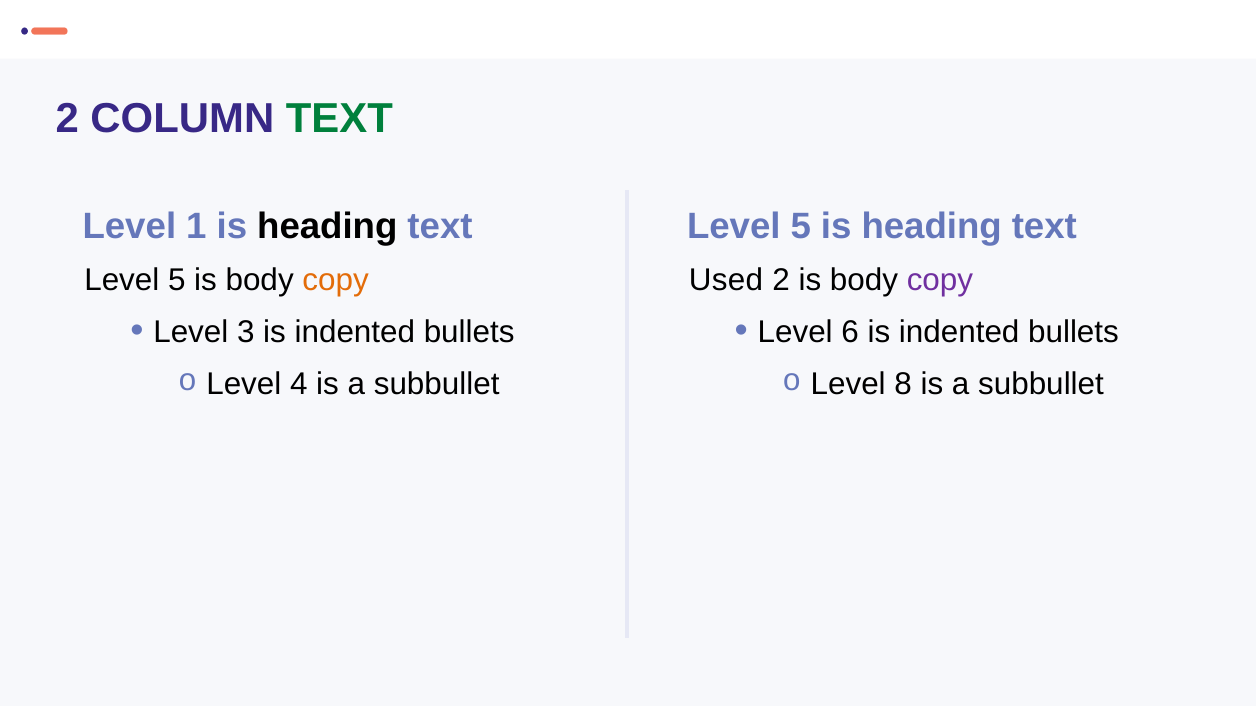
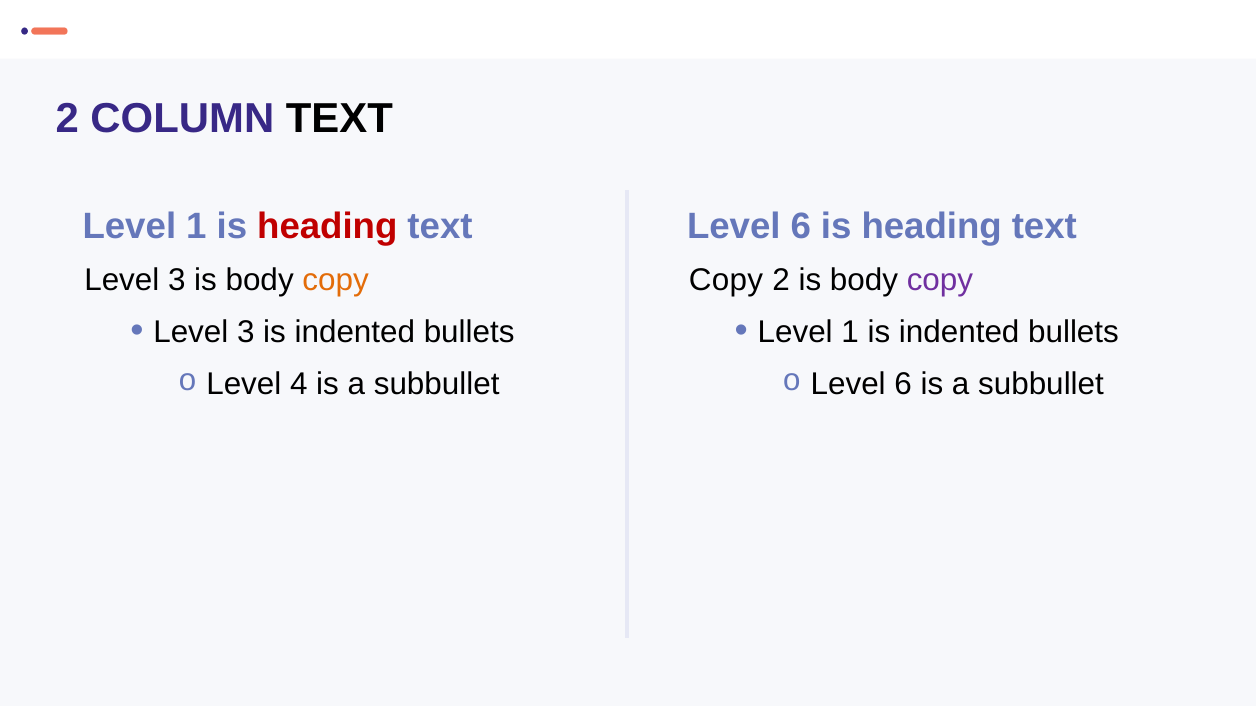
TEXT colour: green -> black (339, 118)
heading colour: black -> red (327, 226)
5: 5 -> 6 (801, 226)
5: 5 -> 3 (177, 281)
Used: Used -> Copy (726, 281)
6: 6 -> 1 (850, 332)
8: 8 -> 6 (903, 384)
